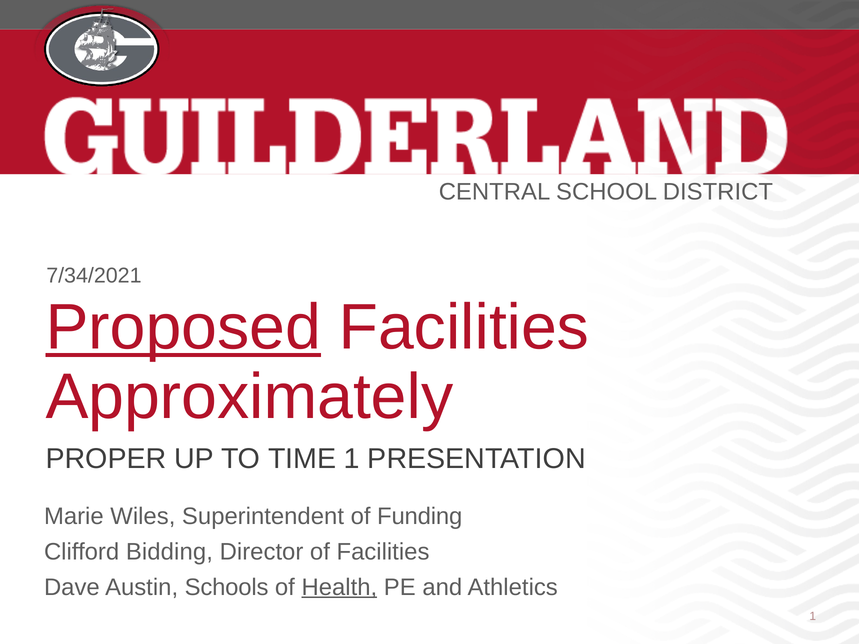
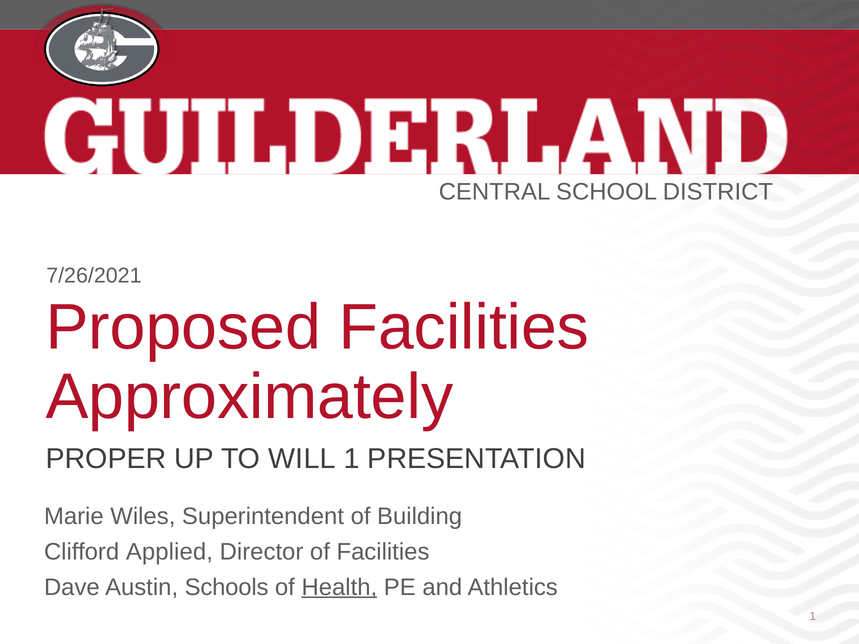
7/34/2021: 7/34/2021 -> 7/26/2021 (94, 276)
Proposed underline: present -> none (183, 327)
TIME: TIME -> WILL (302, 459)
Funding: Funding -> Building (420, 517)
Bidding: Bidding -> Applied (169, 552)
